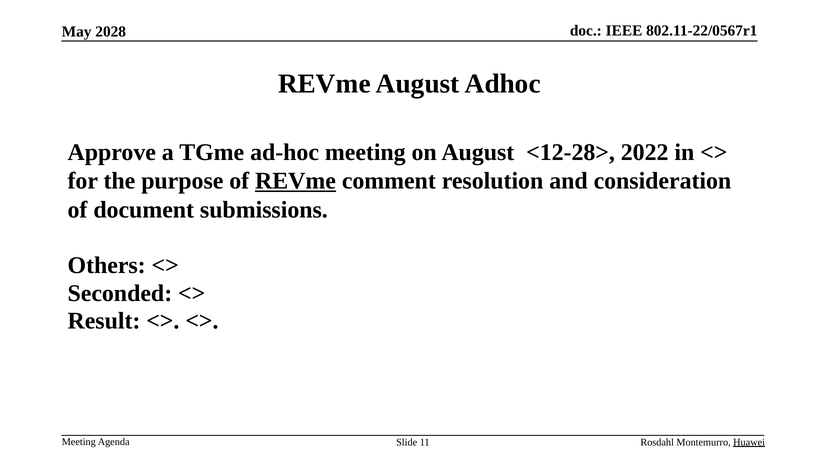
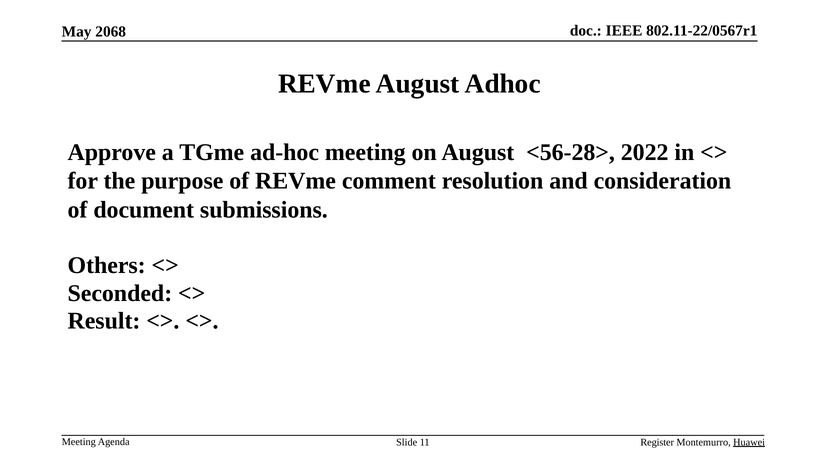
2028: 2028 -> 2068 (111, 32)
<12-28>: <12-28> -> <56-28> (571, 152)
REVme underline: present -> none (296, 181)
Rosdahl: Rosdahl -> Register (657, 442)
